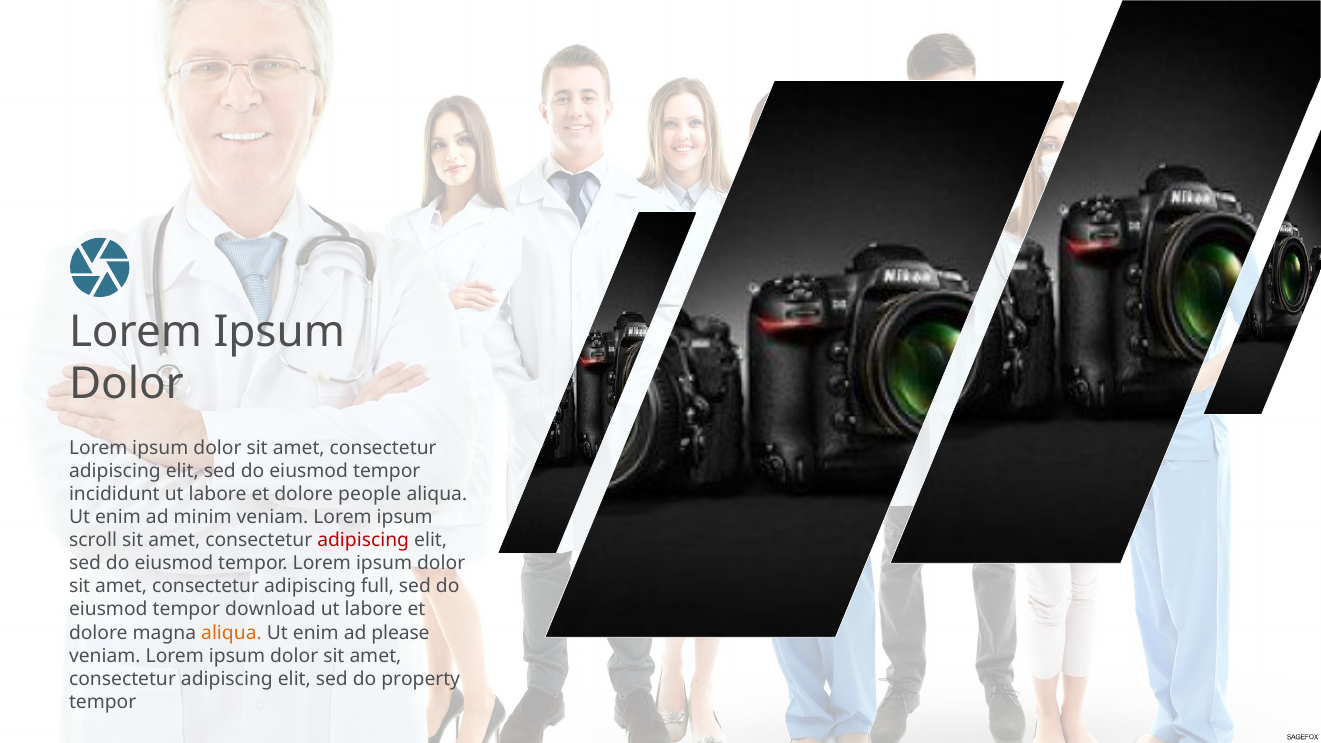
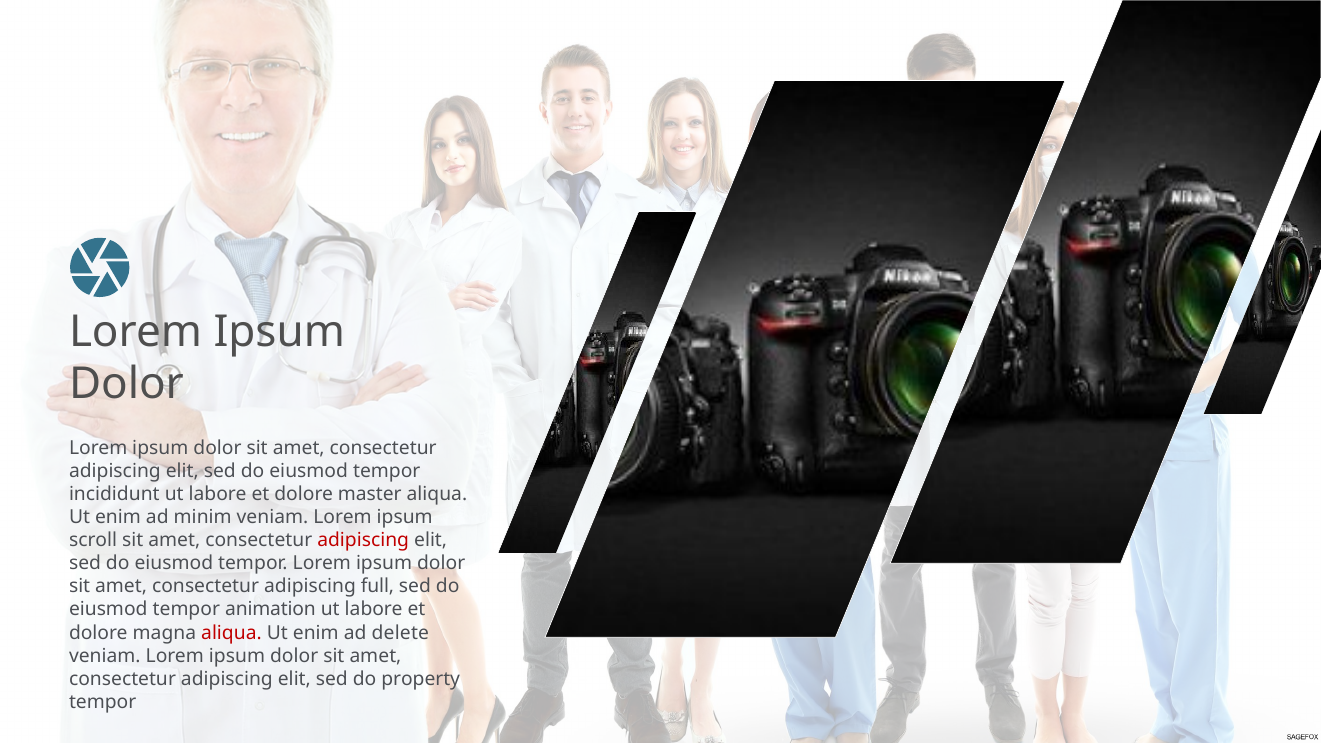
people: people -> master (370, 494)
download: download -> animation (270, 610)
aliqua colour: orange -> red (231, 633)
please: please -> delete (400, 633)
